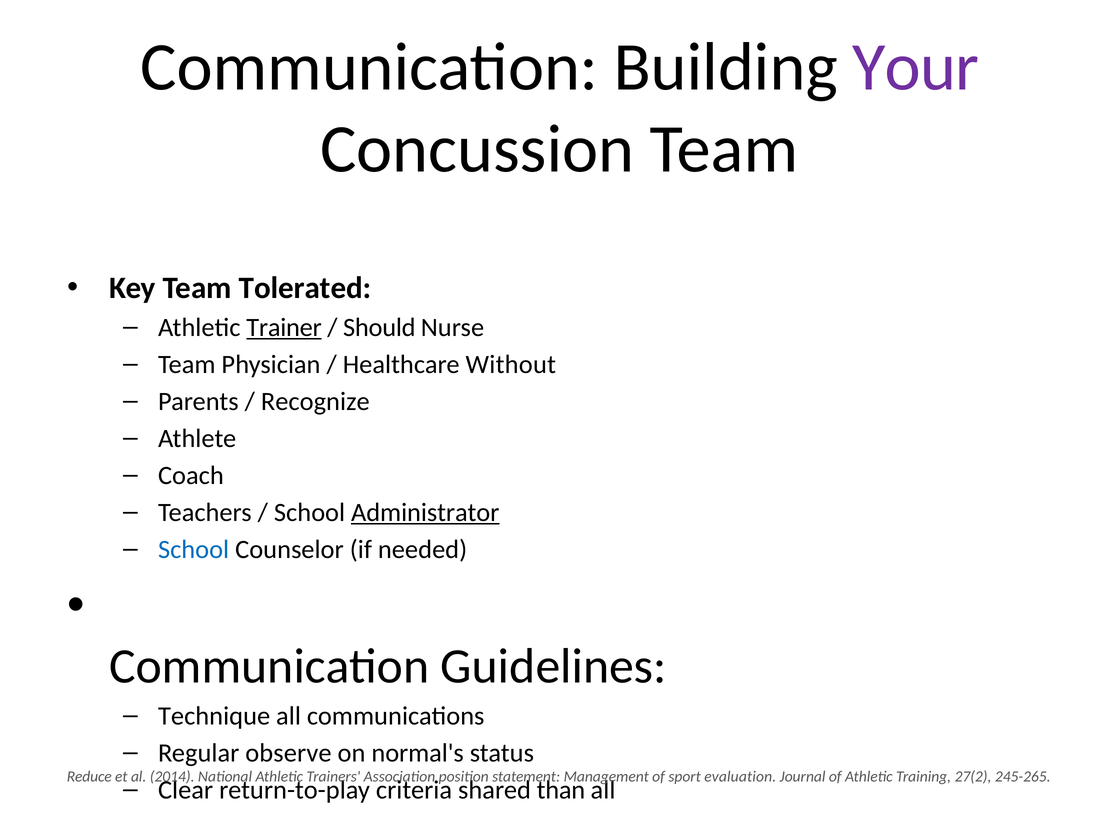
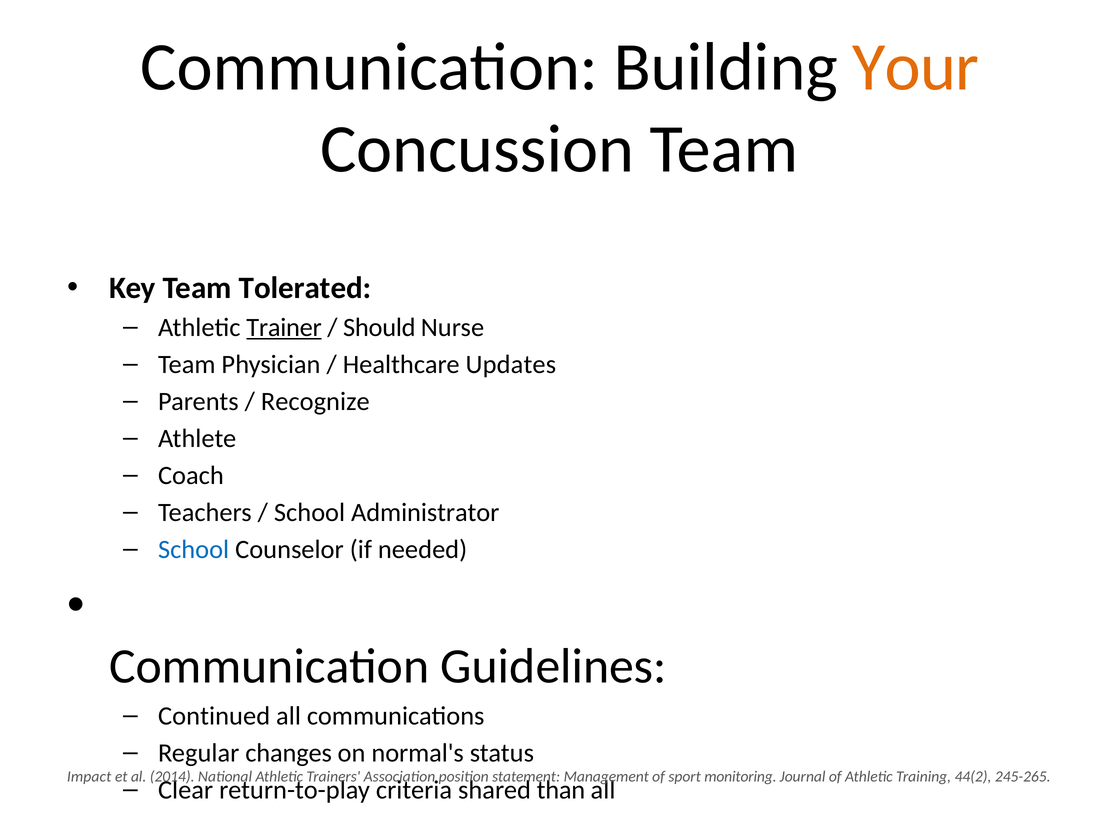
Your colour: purple -> orange (916, 67)
Without: Without -> Updates (511, 365)
Administrator underline: present -> none (425, 513)
Technique: Technique -> Continued (214, 716)
observe: observe -> changes (289, 753)
Reduce: Reduce -> Impact (89, 777)
evaluation: evaluation -> monitoring (740, 777)
27(2: 27(2 -> 44(2 (973, 777)
